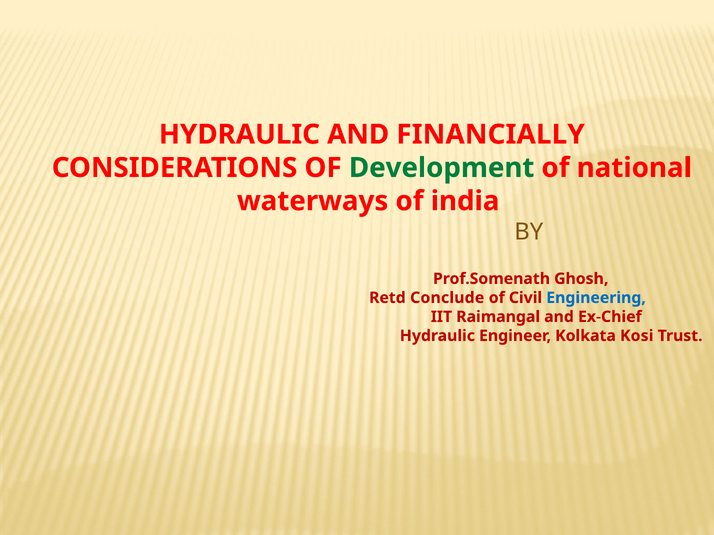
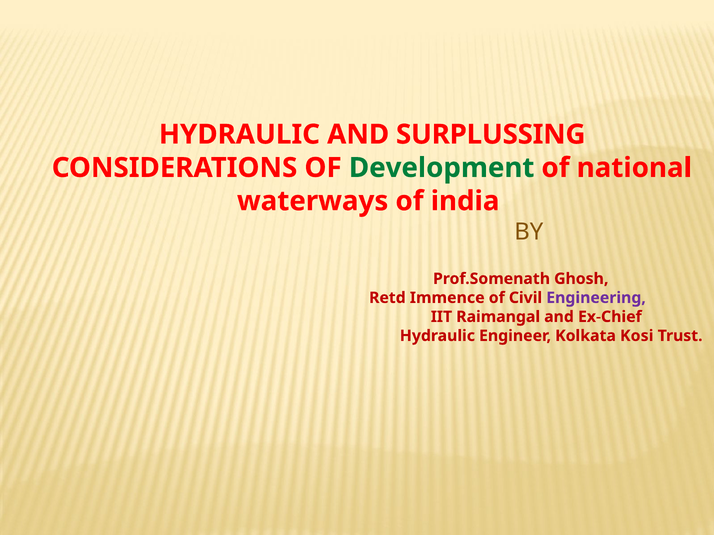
FINANCIALLY: FINANCIALLY -> SURPLUSSING (491, 135)
Conclude: Conclude -> Immence (447, 298)
Engineering colour: blue -> purple (596, 298)
